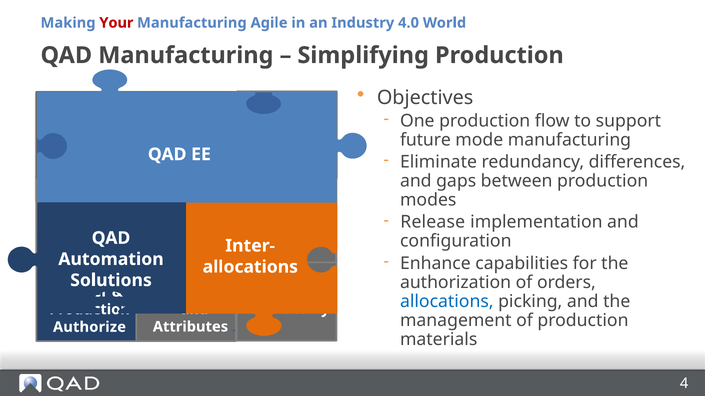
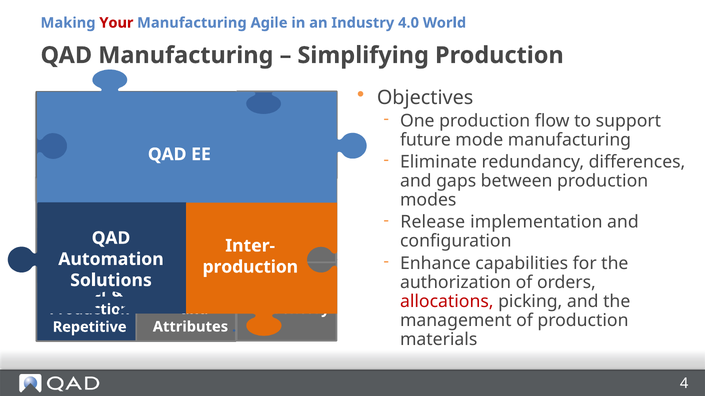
allocations: allocations -> production (250, 267)
allocations colour: blue -> red (447, 302)
Authorize: Authorize -> Repetitive (90, 327)
